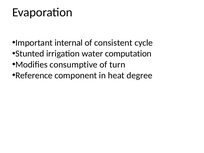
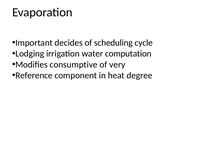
internal: internal -> decides (69, 43)
consistent: consistent -> scheduling (113, 43)
Stunted: Stunted -> Lodging (30, 54)
turn: turn -> very (117, 65)
